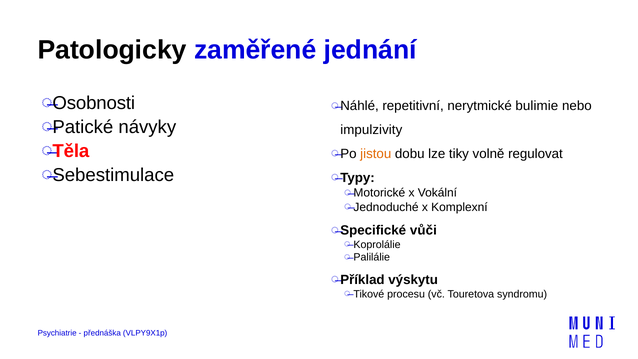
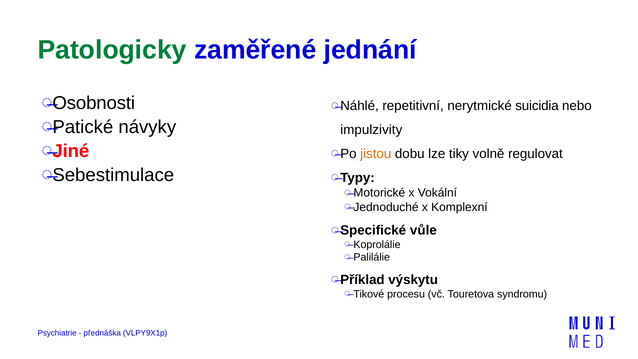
Patologicky colour: black -> green (112, 50)
bulimie: bulimie -> suicidia (537, 106)
Těla: Těla -> Jiné (71, 151)
vůči: vůči -> vůle (423, 230)
